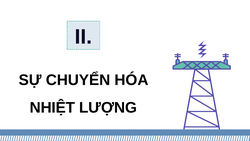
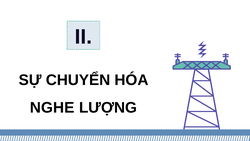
NHIỆT: NHIỆT -> NGHE (52, 107)
